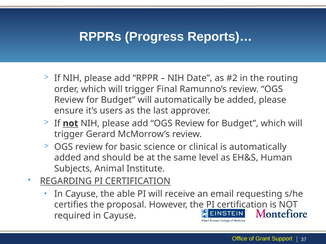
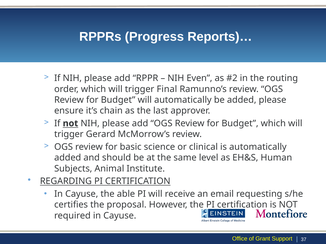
Date: Date -> Even (199, 78)
users: users -> chain (111, 111)
